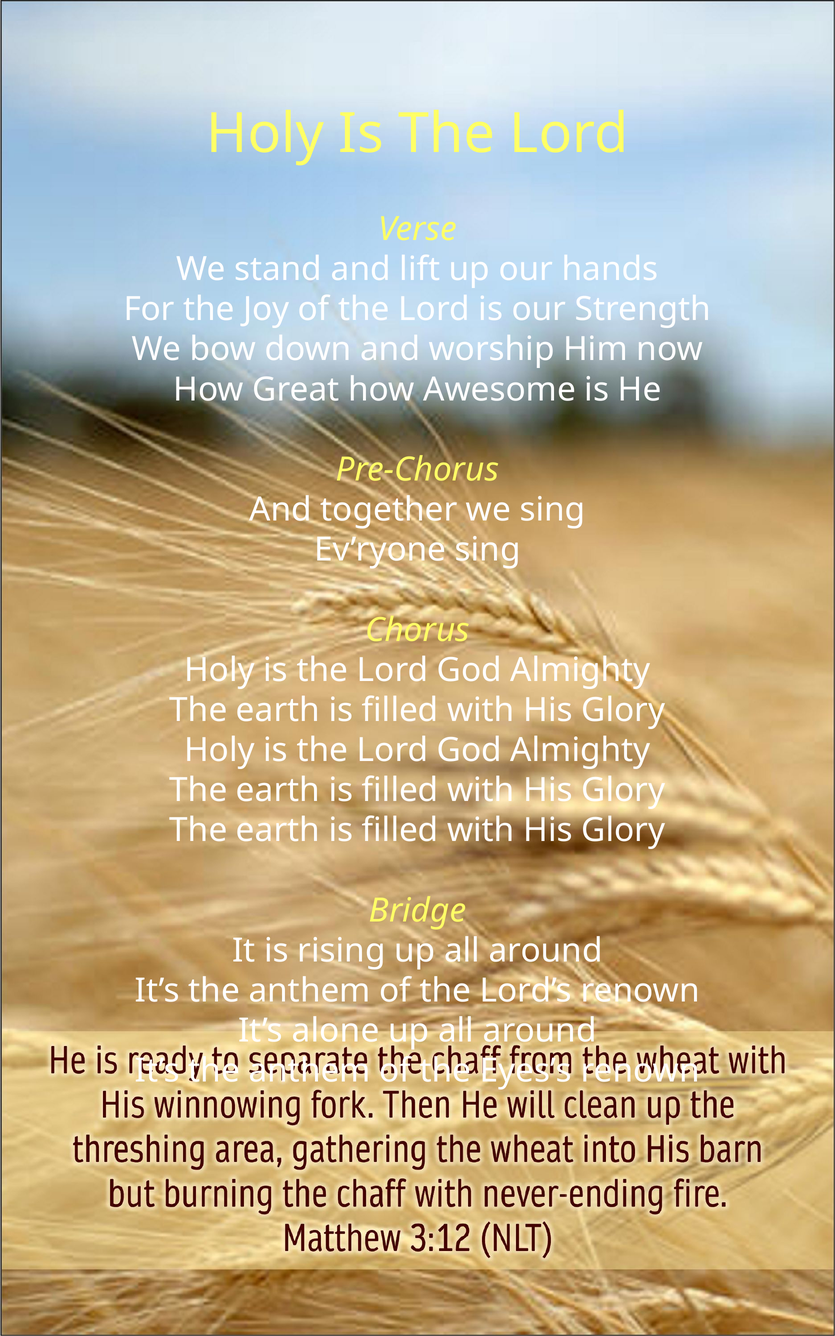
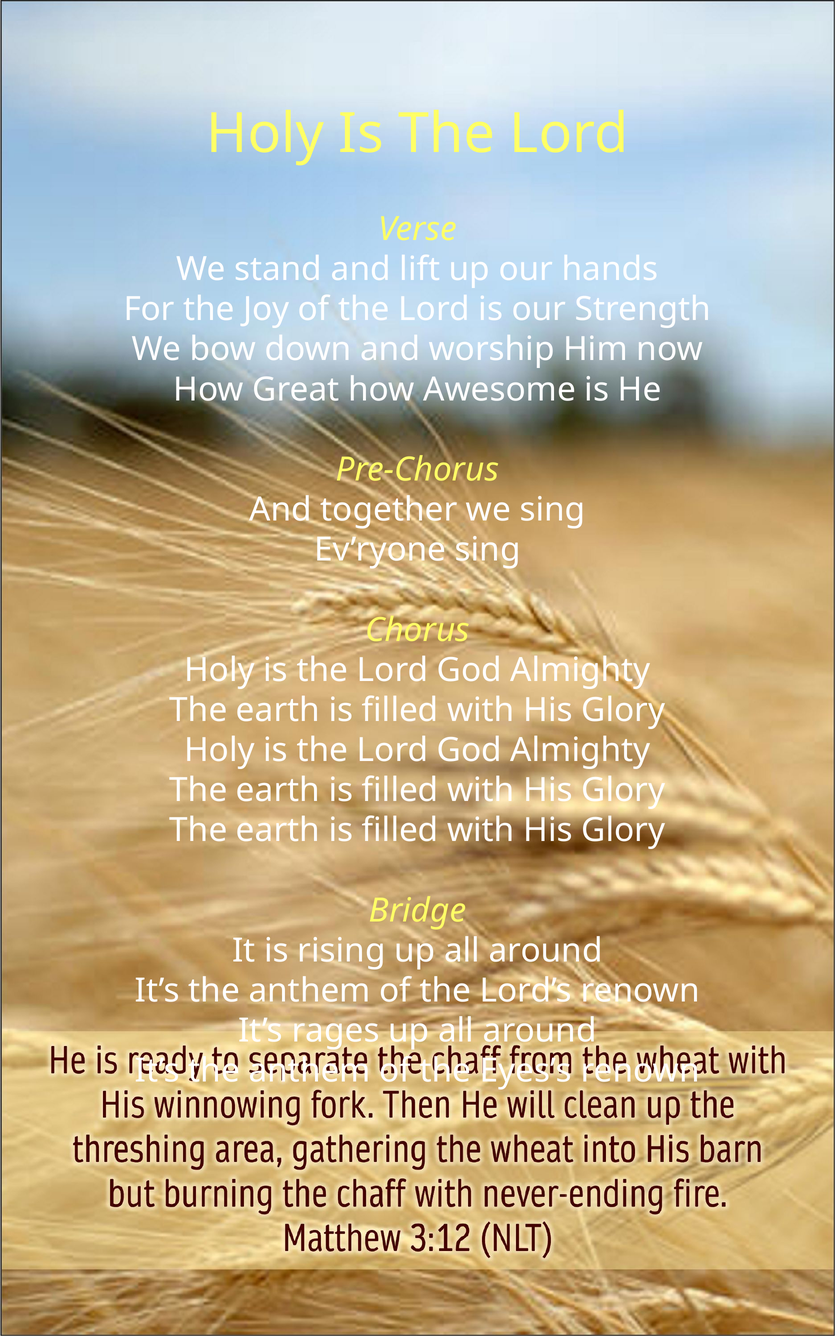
alone: alone -> rages (336, 1031)
